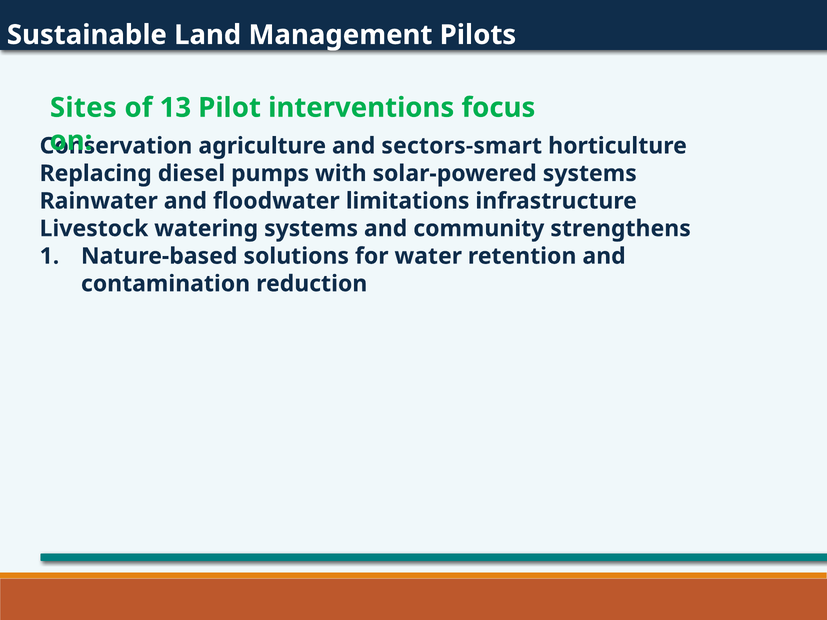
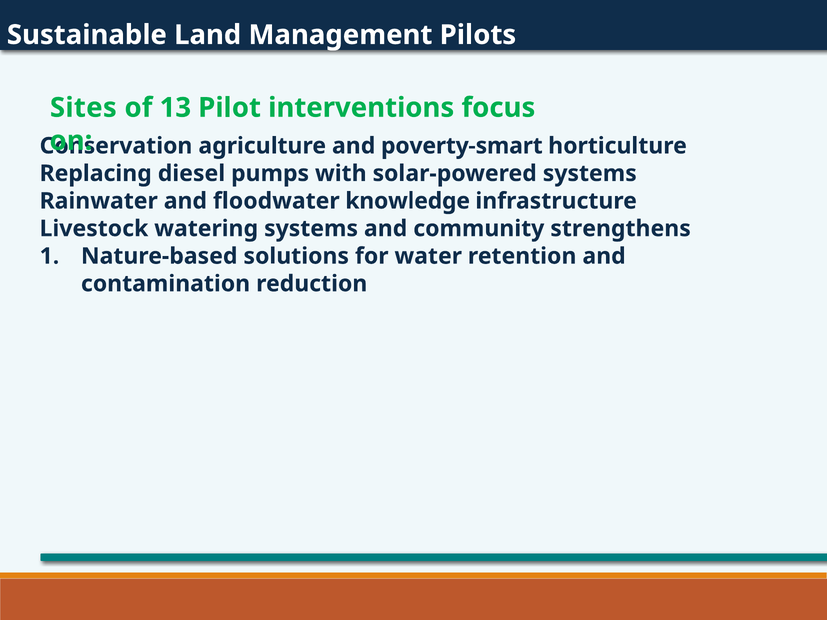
sectors-smart: sectors-smart -> poverty-smart (462, 146)
limitations: limitations -> knowledge (408, 201)
